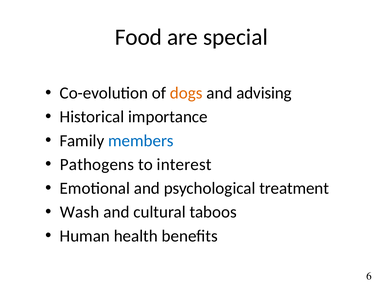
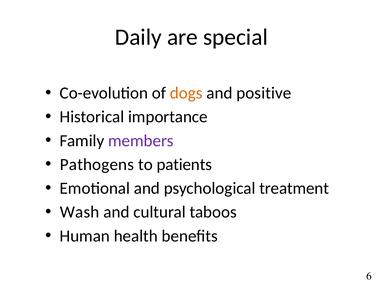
Food: Food -> Daily (138, 37)
advising: advising -> positive (264, 93)
members colour: blue -> purple (141, 141)
interest: interest -> patients (184, 165)
